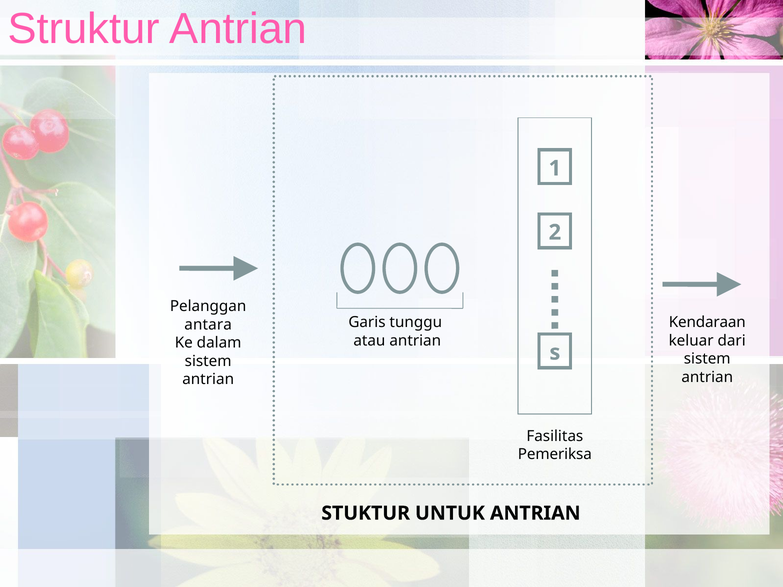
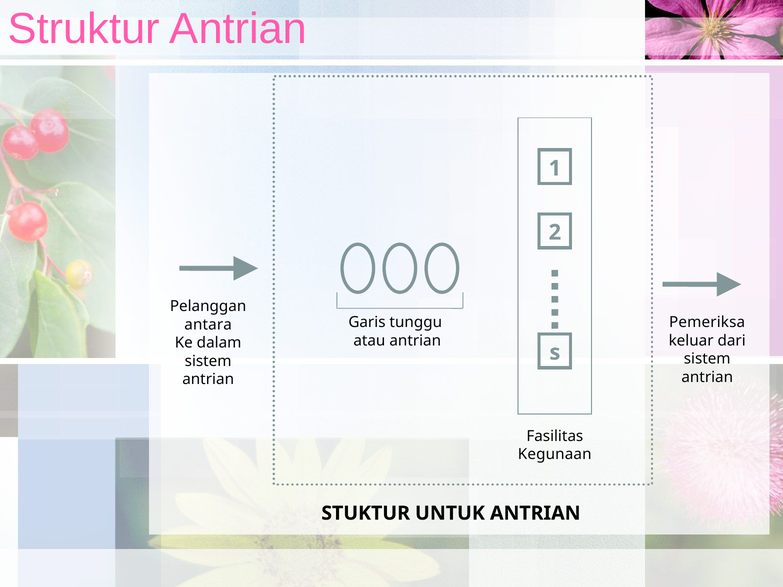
Kendaraan: Kendaraan -> Pemeriksa (707, 323)
Pemeriksa: Pemeriksa -> Kegunaan (555, 455)
